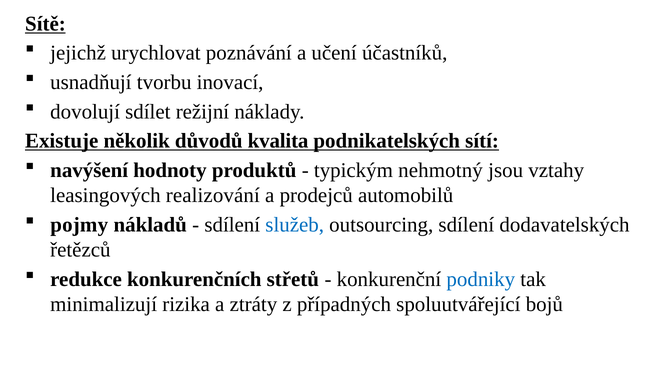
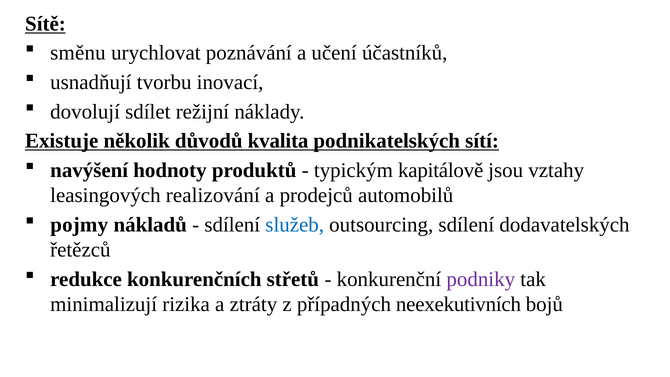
jejichž: jejichž -> směnu (78, 53)
nehmotný: nehmotný -> kapitálově (441, 170)
podniky colour: blue -> purple (481, 279)
spoluutvářející: spoluutvářející -> neexekutivních (458, 304)
